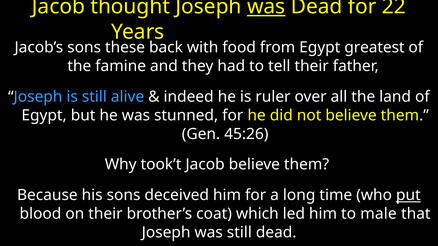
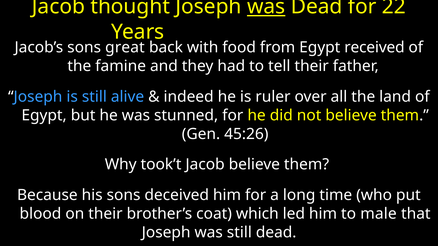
these: these -> great (125, 48)
greatest: greatest -> received (374, 48)
put underline: present -> none (408, 195)
